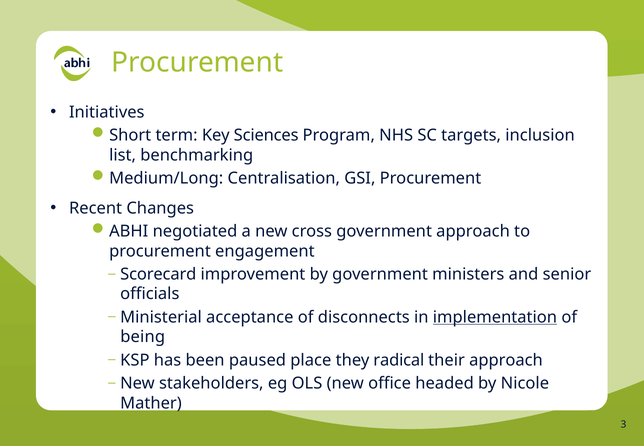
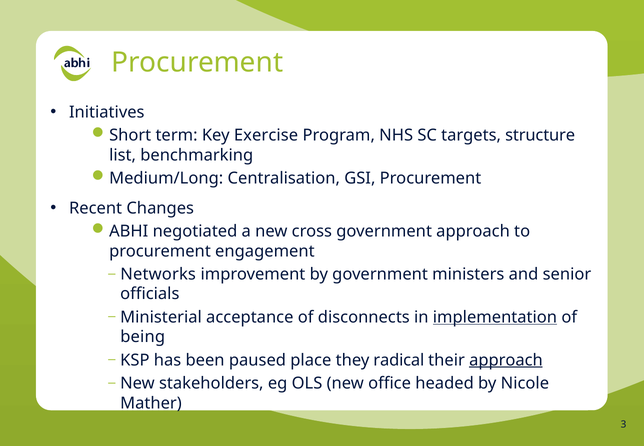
Sciences: Sciences -> Exercise (266, 135)
inclusion: inclusion -> structure (540, 135)
Scorecard: Scorecard -> Networks (158, 274)
approach underline: none -> present (506, 360)
